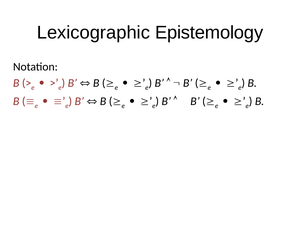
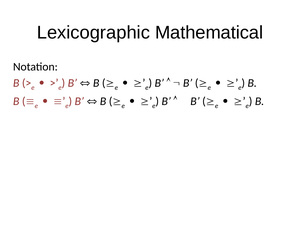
Epistemology: Epistemology -> Mathematical (209, 33)
